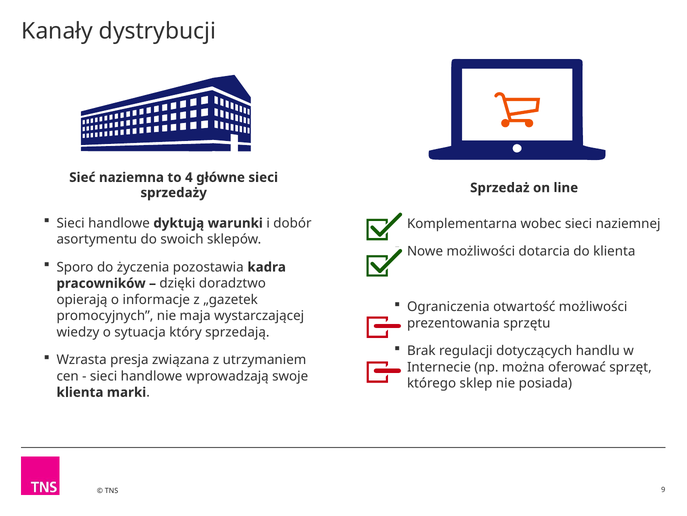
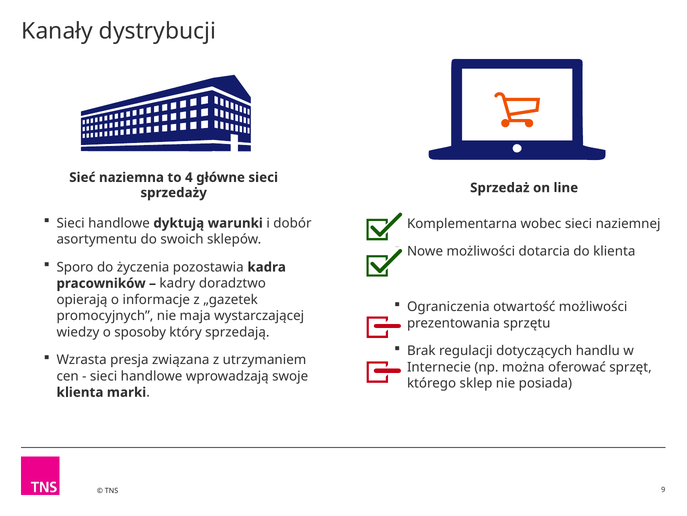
dzięki: dzięki -> kadry (177, 283)
sytuacja: sytuacja -> sposoby (140, 332)
